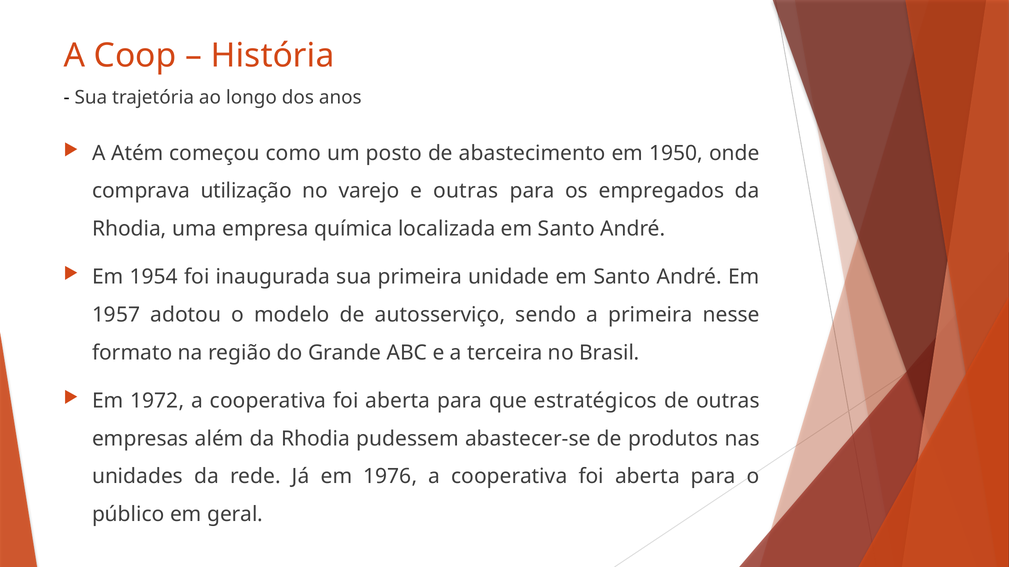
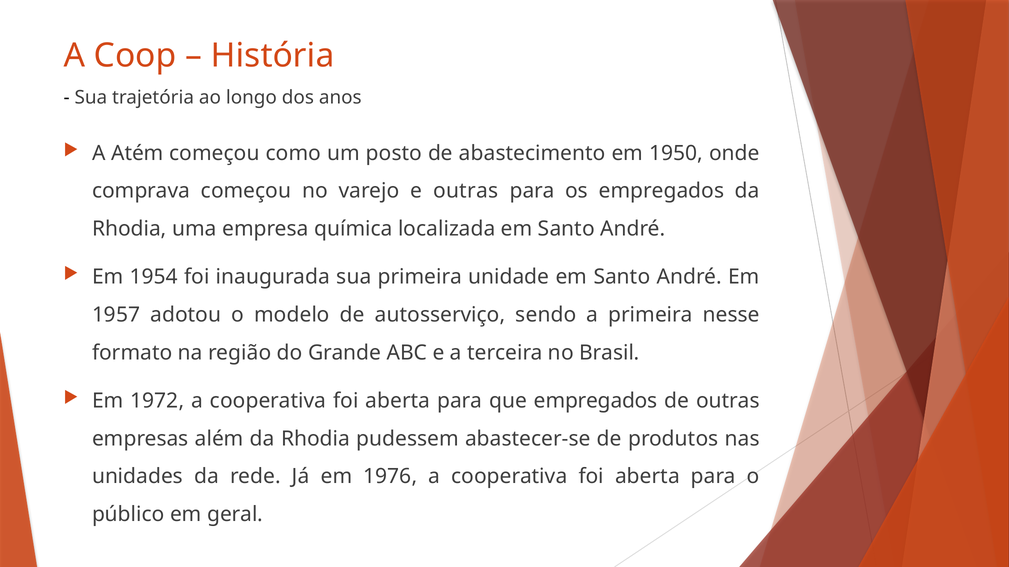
comprava utilização: utilização -> começou (246, 191)
que estratégicos: estratégicos -> empregados (596, 401)
